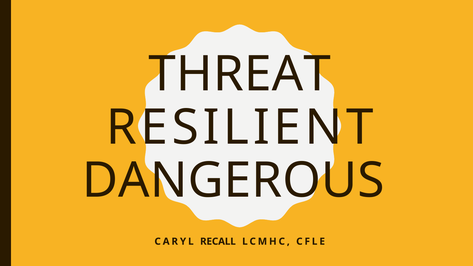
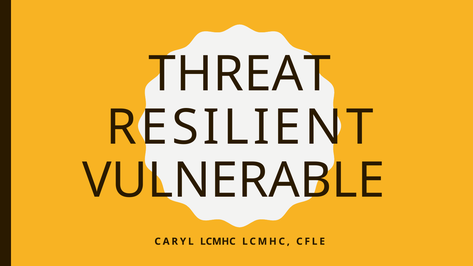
DANGEROUS: DANGEROUS -> VULNERABLE (233, 181)
CARYL RECALL: RECALL -> LCMHC (218, 242)
